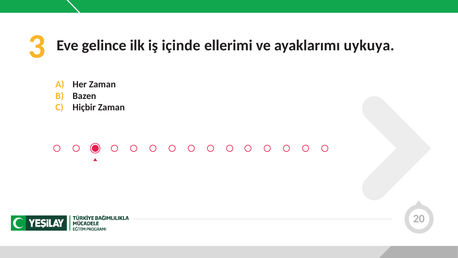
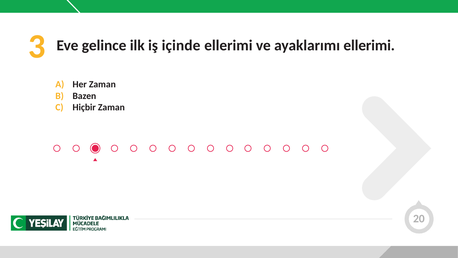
ayaklarımı uykuya: uykuya -> ellerimi (369, 45)
